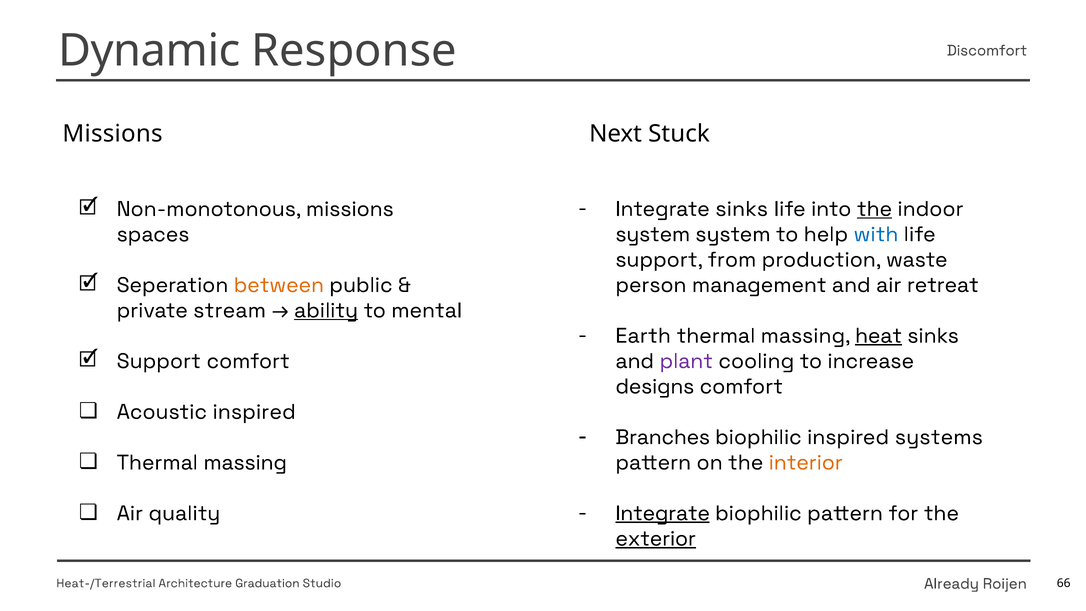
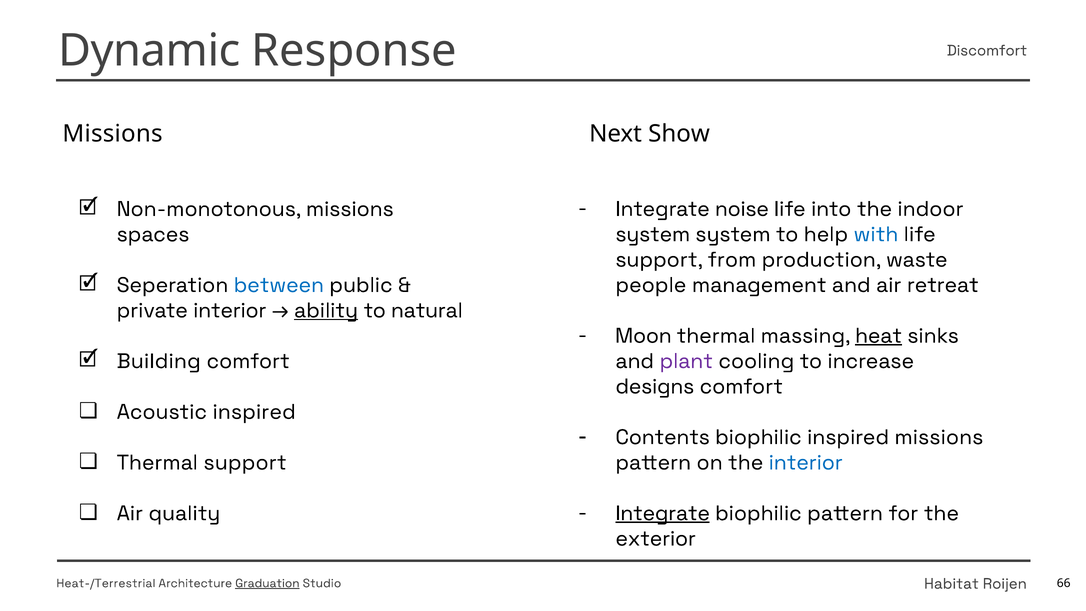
Stuck: Stuck -> Show (679, 134)
Integrate sinks: sinks -> noise (742, 209)
the underline: present -> none (874, 209)
person: person -> people (651, 285)
between colour: orange -> blue (279, 285)
private stream: stream -> interior (230, 310)
mental: mental -> natural (427, 310)
Earth: Earth -> Moon (643, 336)
Support: Support -> Building (159, 361)
Branches: Branches -> Contents (663, 437)
inspired systems: systems -> missions (939, 437)
massing: massing -> support (245, 462)
interior colour: orange -> blue (806, 462)
exterior underline: present -> none (656, 538)
Graduation underline: none -> present (267, 583)
Already: Already -> Habitat (951, 584)
